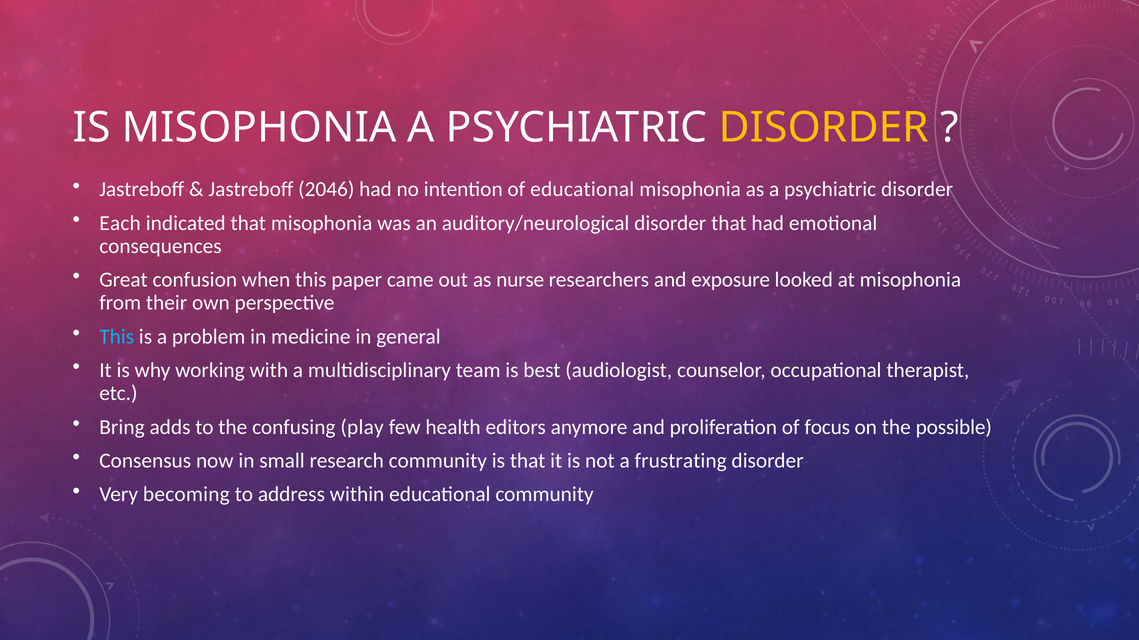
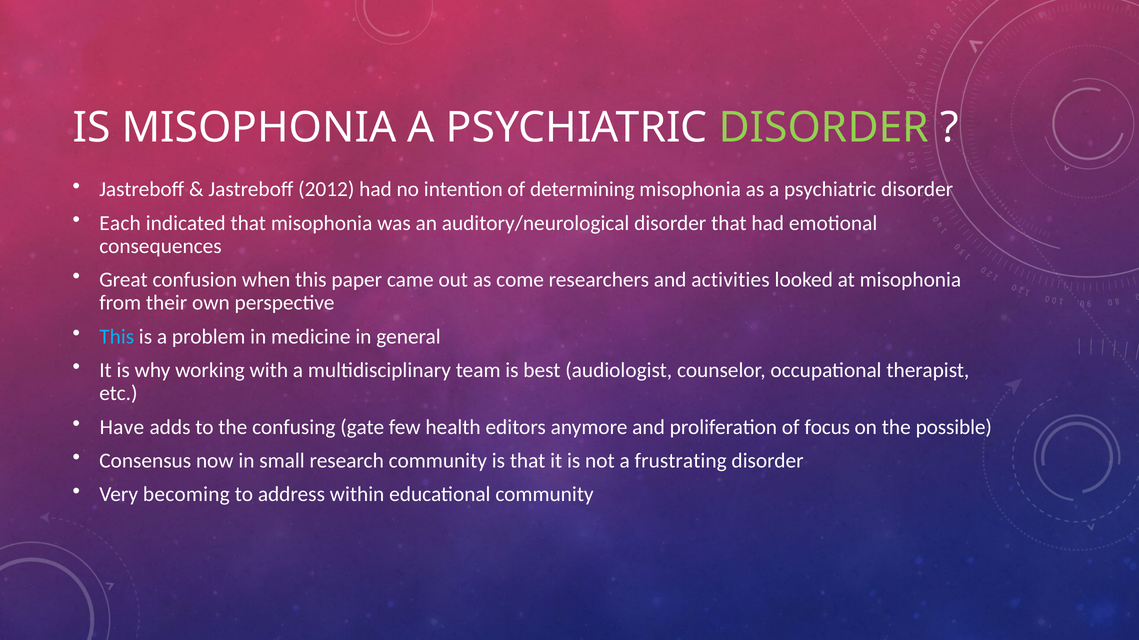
DISORDER colour: yellow -> light green (824, 128)
2046: 2046 -> 2012 (326, 190)
of educational: educational -> determining (582, 190)
nurse: nurse -> come (520, 280)
exposure: exposure -> activities (730, 280)
Bring: Bring -> Have (122, 427)
play: play -> gate (362, 427)
